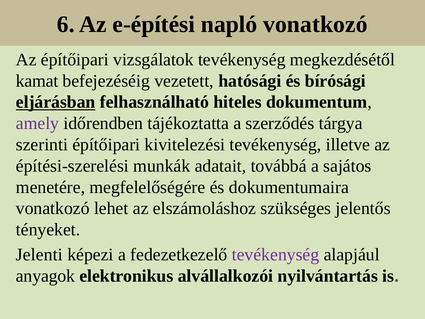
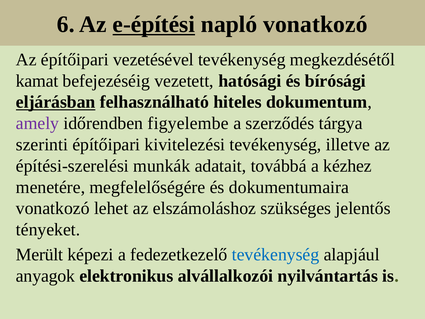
e-építési underline: none -> present (154, 24)
vizsgálatok: vizsgálatok -> vezetésével (153, 60)
tájékoztatta: tájékoztatta -> figyelembe (188, 123)
sajátos: sajátos -> kézhez (347, 166)
Jelenti: Jelenti -> Merült (40, 254)
tevékenység colour: purple -> blue (276, 254)
